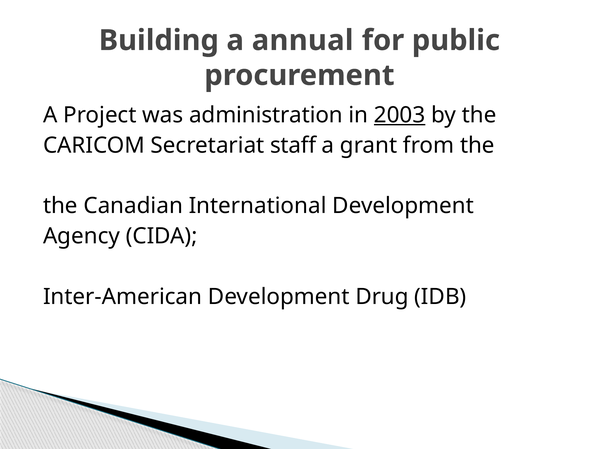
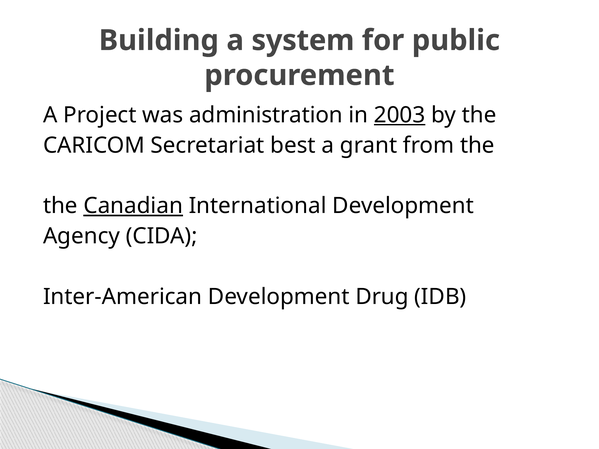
annual: annual -> system (303, 40)
staff: staff -> best (293, 145)
Canadian underline: none -> present (133, 206)
